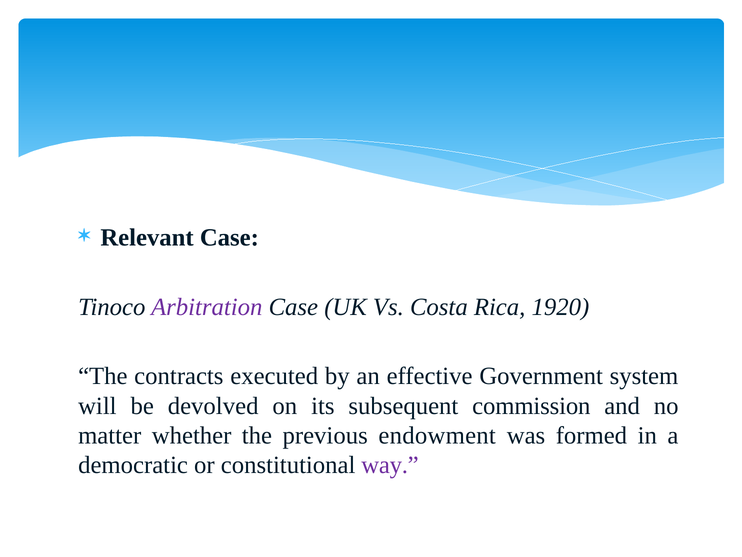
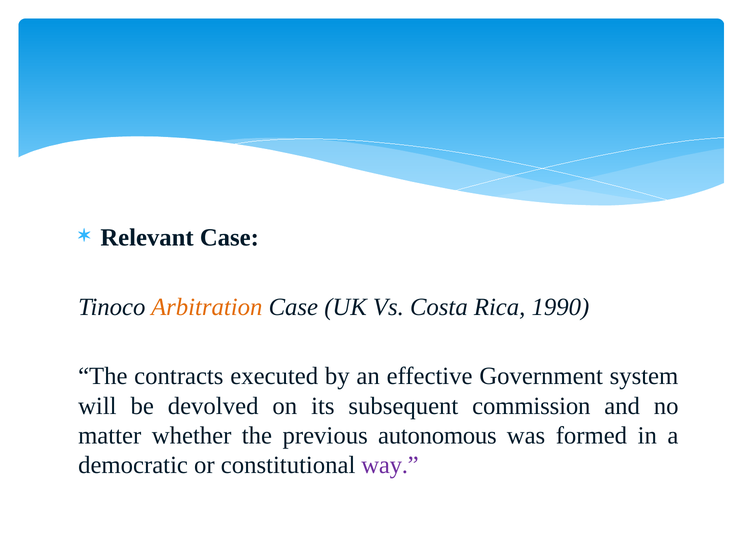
Arbitration colour: purple -> orange (207, 307)
1920: 1920 -> 1990 (560, 307)
endowment: endowment -> autonomous (437, 435)
